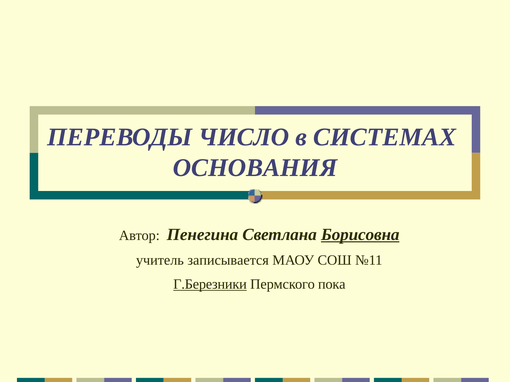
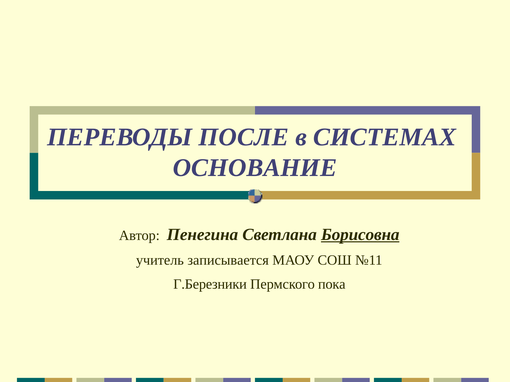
ЧИСЛО: ЧИСЛО -> ПОСЛЕ (244, 137)
ОСНОВАНИЯ: ОСНОВАНИЯ -> ОСНОВАНИЕ (255, 168)
Г.Березники underline: present -> none (210, 285)
